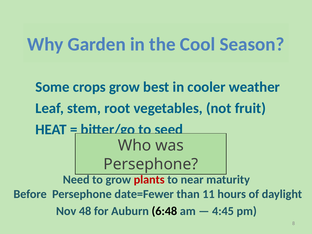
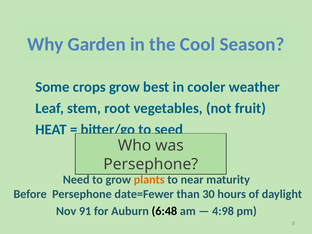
plants colour: red -> orange (149, 180)
11: 11 -> 30 (209, 194)
48: 48 -> 91 (85, 211)
4:45: 4:45 -> 4:98 (223, 211)
